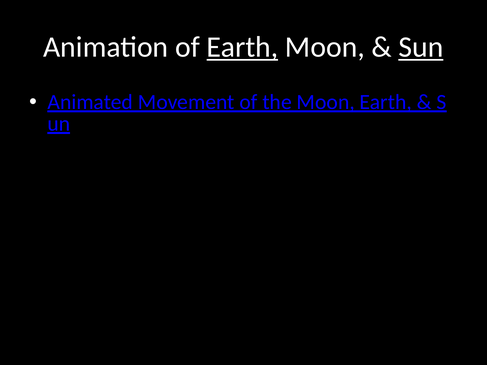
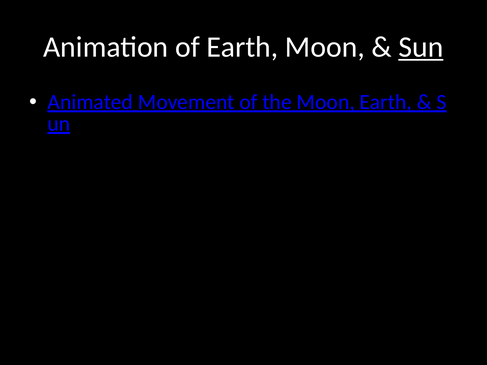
Earth underline: present -> none (242, 47)
